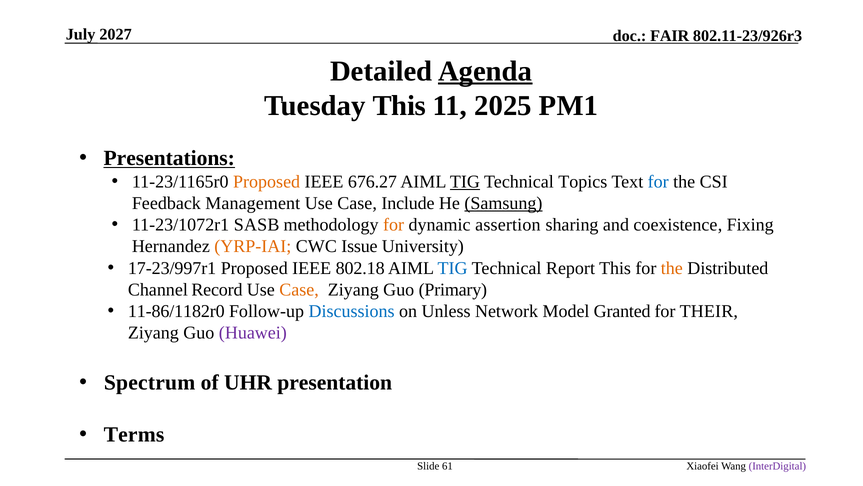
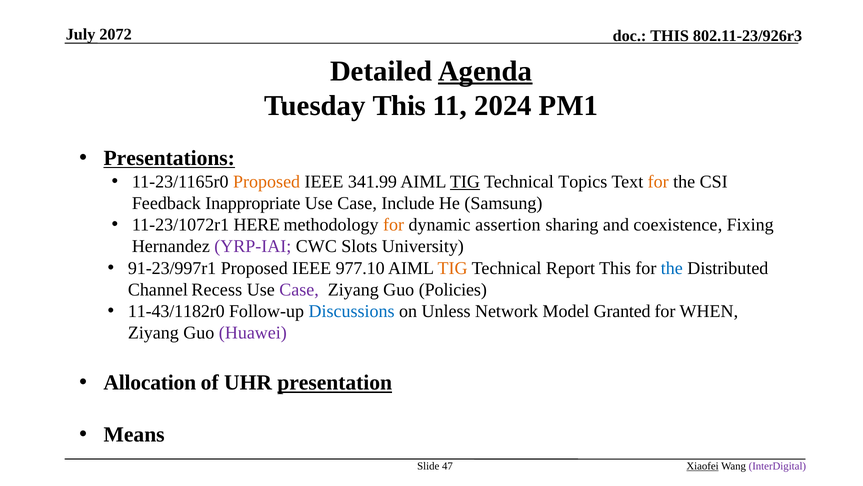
2027: 2027 -> 2072 (116, 34)
FAIR: FAIR -> THIS (670, 36)
2025: 2025 -> 2024 (503, 106)
676.27: 676.27 -> 341.99 (372, 181)
for colour: blue -> orange (658, 181)
Management: Management -> Inappropriate (253, 203)
Samsung underline: present -> none (503, 203)
SASB: SASB -> HERE (257, 225)
YRP-IAI colour: orange -> purple (253, 246)
Issue: Issue -> Slots (359, 246)
17-23/997r1: 17-23/997r1 -> 91-23/997r1 (172, 268)
802.18: 802.18 -> 977.10 (360, 268)
TIG colour: blue -> orange (453, 268)
the colour: orange -> blue (672, 268)
Record: Record -> Recess (217, 289)
Case colour: orange -> purple (299, 289)
Primary: Primary -> Policies (453, 289)
11-86/1182r0: 11-86/1182r0 -> 11-43/1182r0 (176, 311)
THEIR: THEIR -> WHEN (709, 311)
Spectrum: Spectrum -> Allocation (150, 382)
presentation underline: none -> present (335, 382)
Terms: Terms -> Means (134, 434)
61: 61 -> 47 (447, 466)
Xiaofei underline: none -> present (703, 466)
